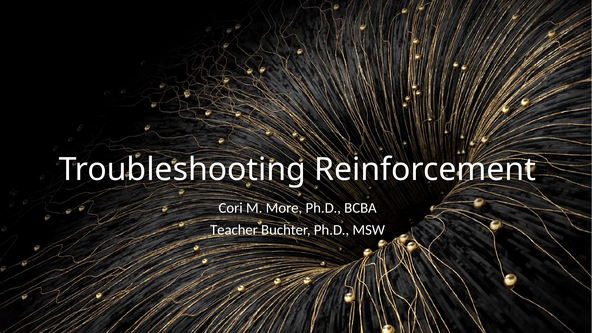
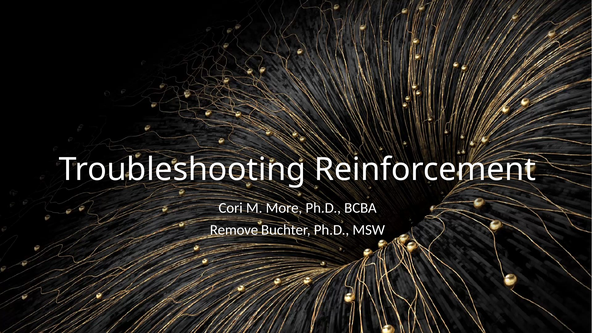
Teacher: Teacher -> Remove (234, 230)
